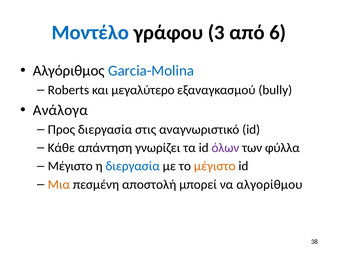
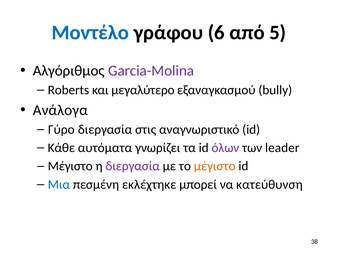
3: 3 -> 6 (216, 33)
6: 6 -> 5 (278, 33)
Garcia-Molina colour: blue -> purple (151, 71)
Προς: Προς -> Γύρο (61, 130)
απάντηση: απάντηση -> αυτόματα (105, 148)
φύλλα: φύλλα -> leader (282, 148)
διεργασία colour: blue -> purple (133, 166)
Μια colour: orange -> blue (59, 185)
αποστολή: αποστολή -> εκλέχτηκε (149, 185)
αλγορίθμου: αλγορίθμου -> κατεύθυνση (269, 185)
